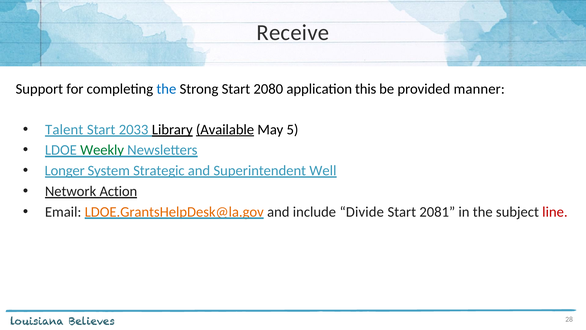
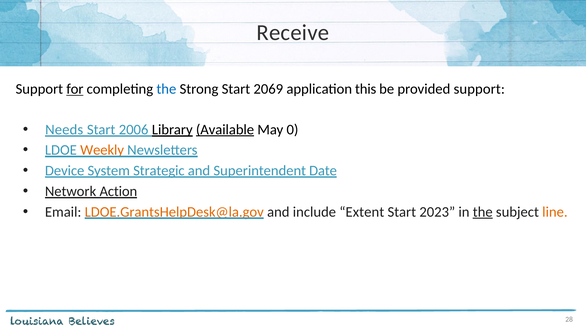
for underline: none -> present (75, 89)
2080: 2080 -> 2069 (268, 89)
provided manner: manner -> support (479, 89)
Talent: Talent -> Needs (64, 129)
2033: 2033 -> 2006 (134, 129)
5: 5 -> 0 (292, 129)
Weekly colour: green -> orange (102, 150)
Longer: Longer -> Device (65, 171)
Well: Well -> Date (323, 171)
Divide: Divide -> Extent (362, 212)
2081: 2081 -> 2023 (437, 212)
the underline: none -> present (483, 212)
line colour: red -> orange (555, 212)
